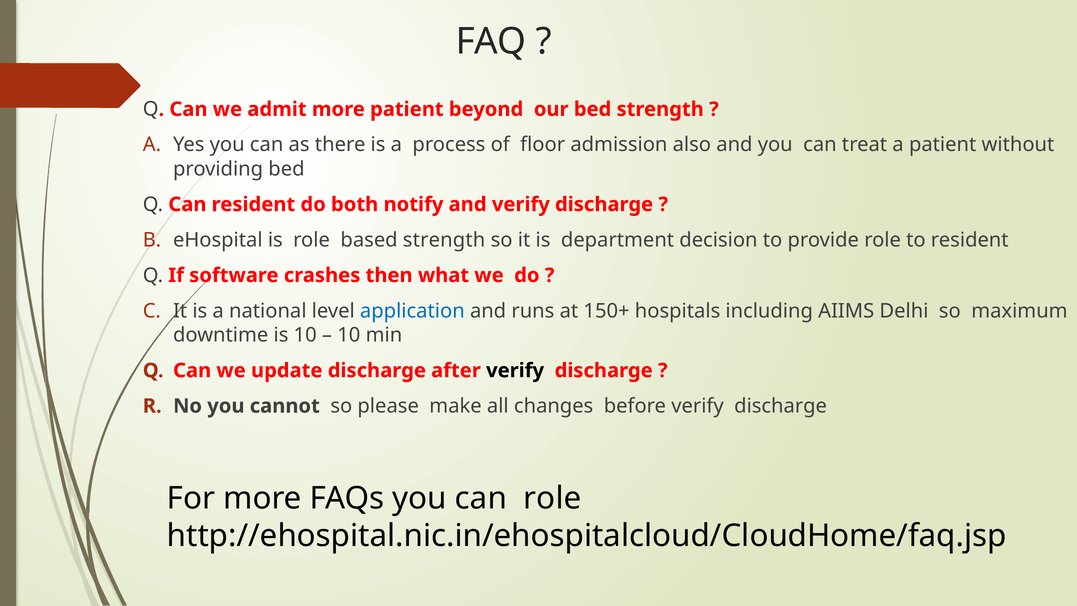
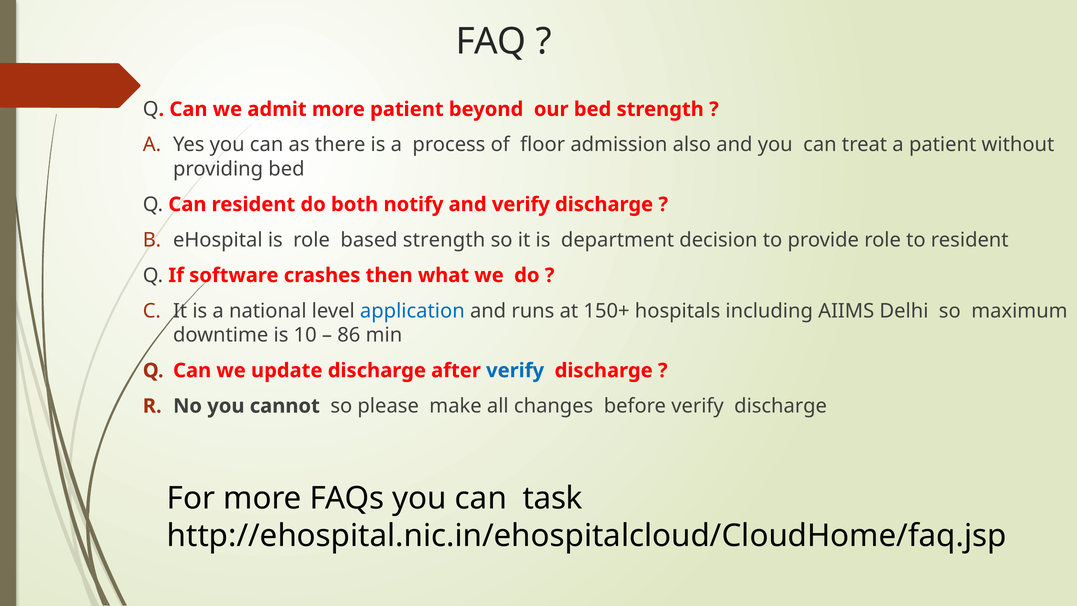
10: 10 -> 86 (349, 335)
verify colour: black -> blue (515, 370)
can role: role -> task (553, 498)
